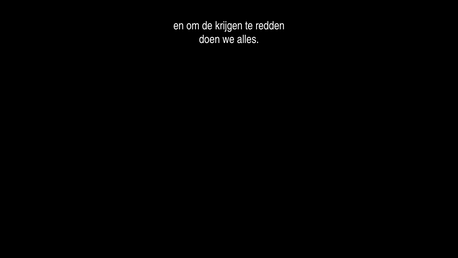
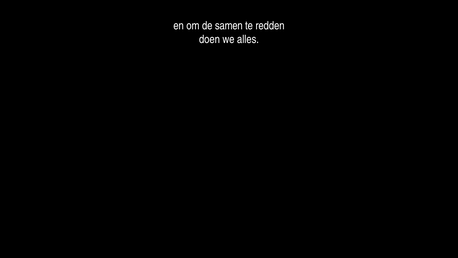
krijgen: krijgen -> samen (229, 26)
